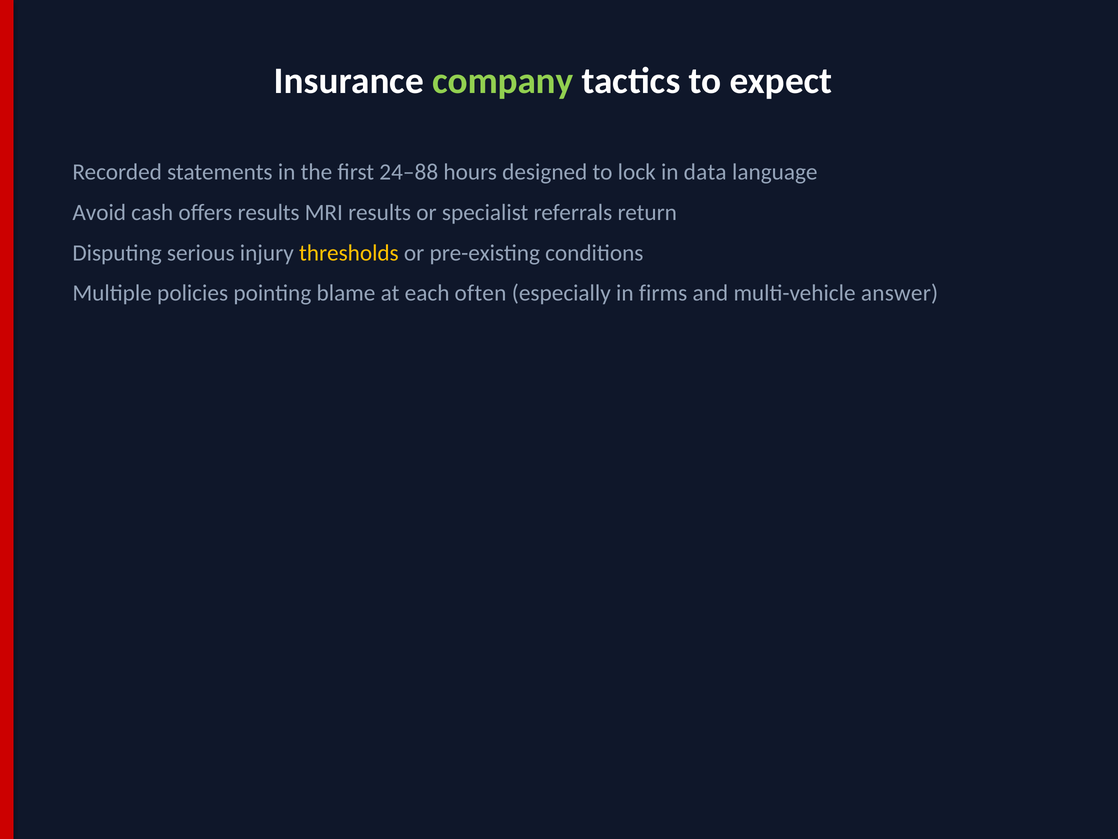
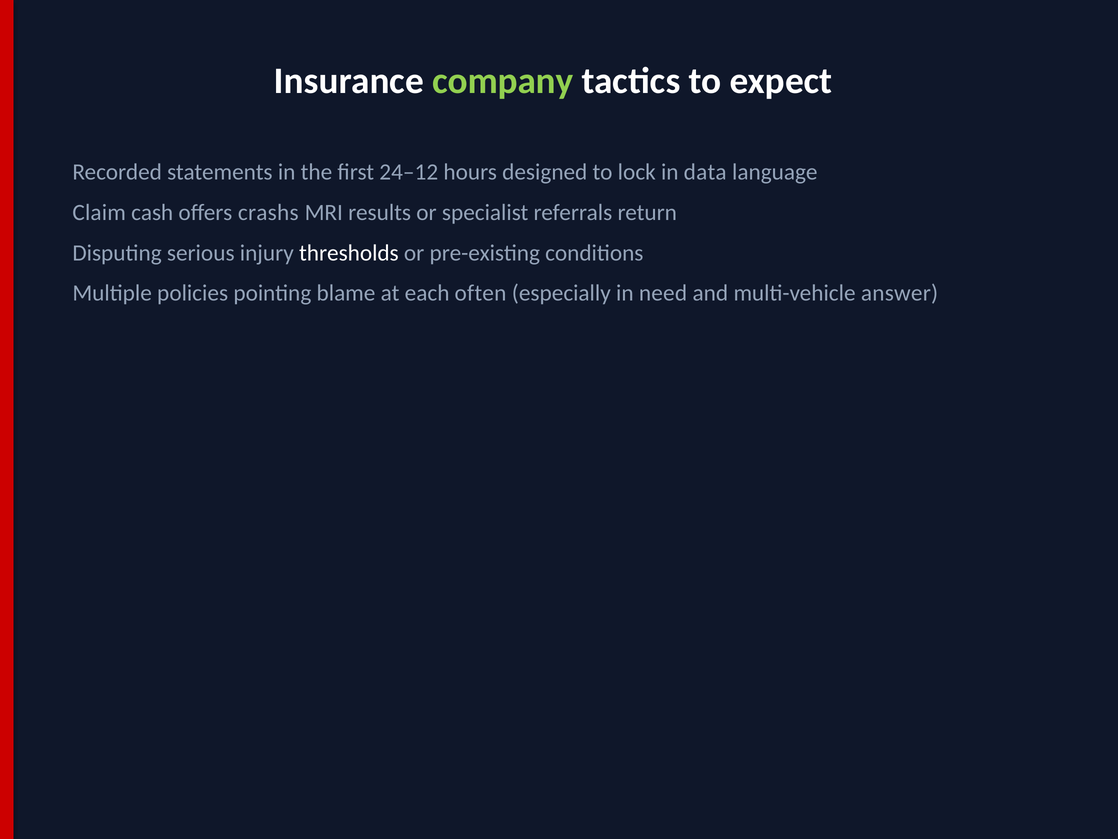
24–88: 24–88 -> 24–12 (409, 172)
Avoid: Avoid -> Claim (99, 212)
offers results: results -> crashs (268, 212)
thresholds colour: yellow -> white (349, 253)
firms: firms -> need (663, 293)
